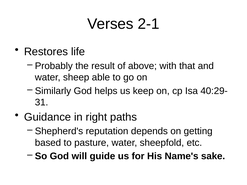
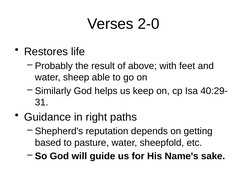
2-1: 2-1 -> 2-0 (149, 24)
that: that -> feet (187, 66)
